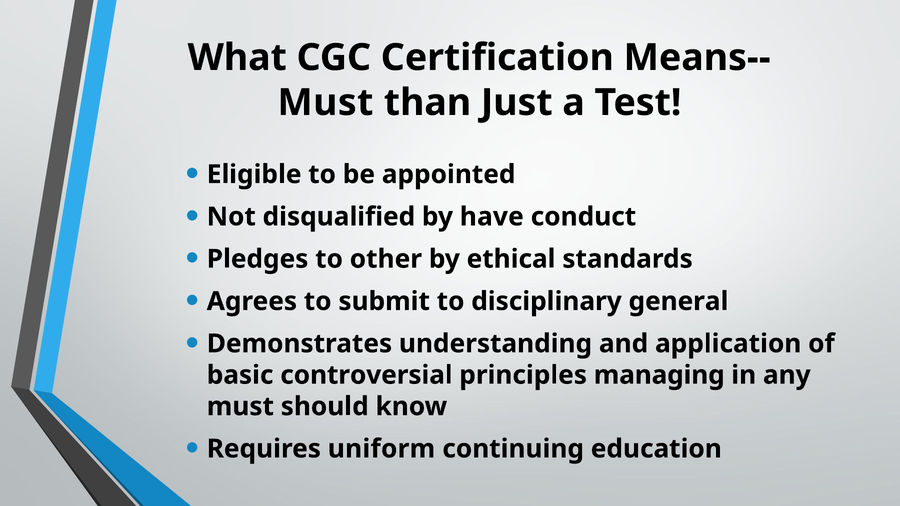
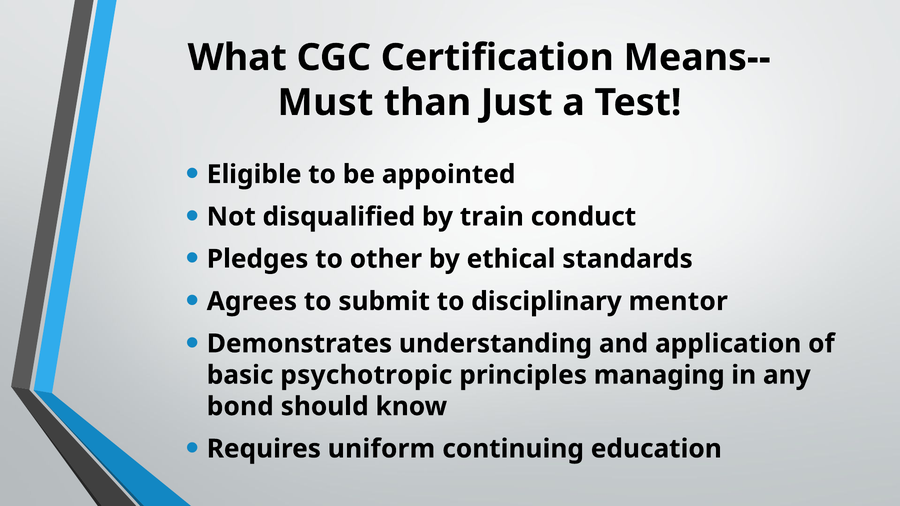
have: have -> train (492, 217)
general: general -> mentor (678, 301)
controversial: controversial -> psychotropic (366, 375)
must: must -> bond (240, 407)
